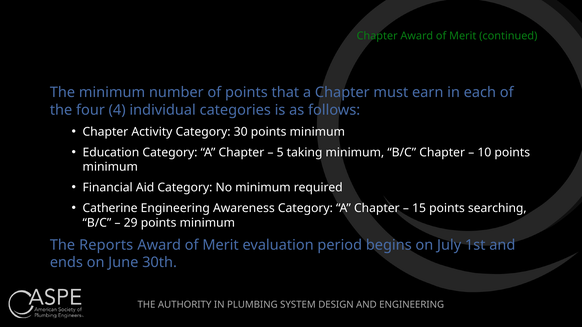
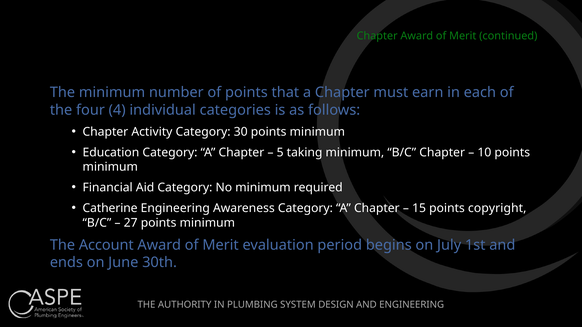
searching: searching -> copyright (497, 208)
29: 29 -> 27 (131, 223)
Reports: Reports -> Account (106, 245)
